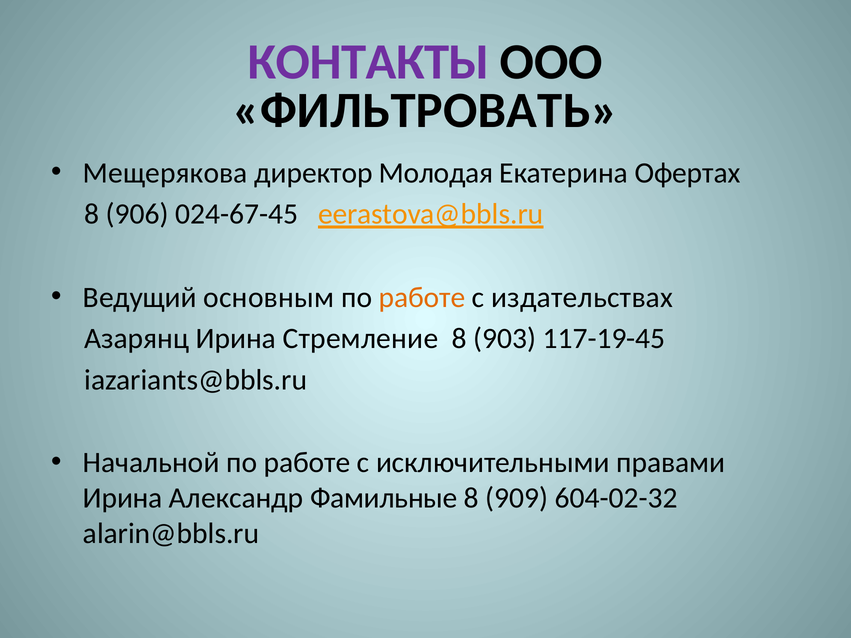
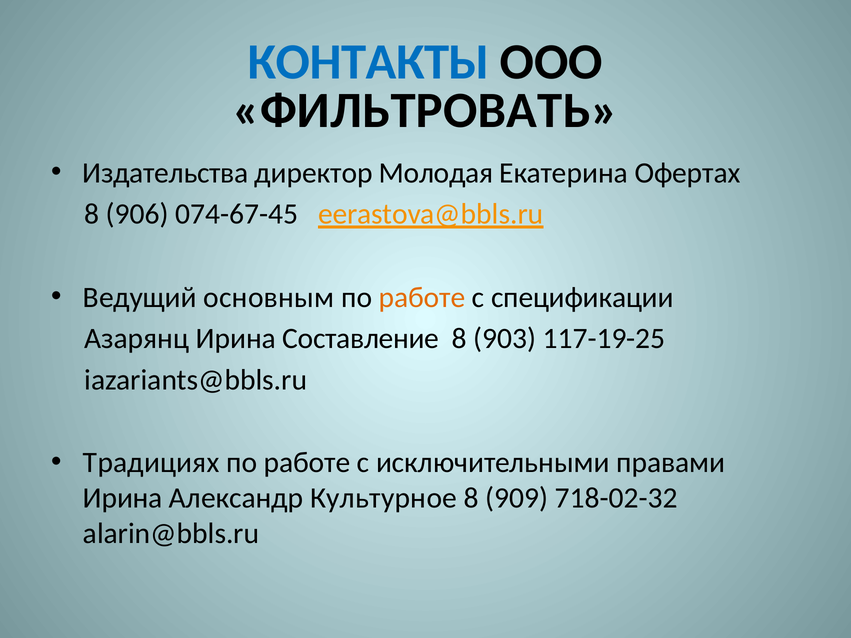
КОНТАКТЫ colour: purple -> blue (368, 62)
Мещерякова: Мещерякова -> Издательства (165, 173)
024-67-45: 024-67-45 -> 074-67-45 (237, 214)
издательствах: издательствах -> спецификации (582, 297)
Стремление: Стремление -> Составление (361, 339)
117-19-45: 117-19-45 -> 117-19-25 (604, 339)
Начальной: Начальной -> Традициях (151, 463)
Фамильные: Фамильные -> Культурное (384, 498)
604-02-32: 604-02-32 -> 718-02-32 (616, 498)
